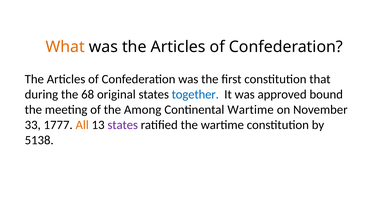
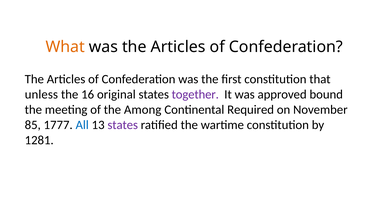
during: during -> unless (41, 94)
68: 68 -> 16 (88, 94)
together colour: blue -> purple (195, 94)
Continental Wartime: Wartime -> Required (251, 110)
33: 33 -> 85 (33, 125)
All colour: orange -> blue (82, 125)
5138: 5138 -> 1281 (39, 140)
